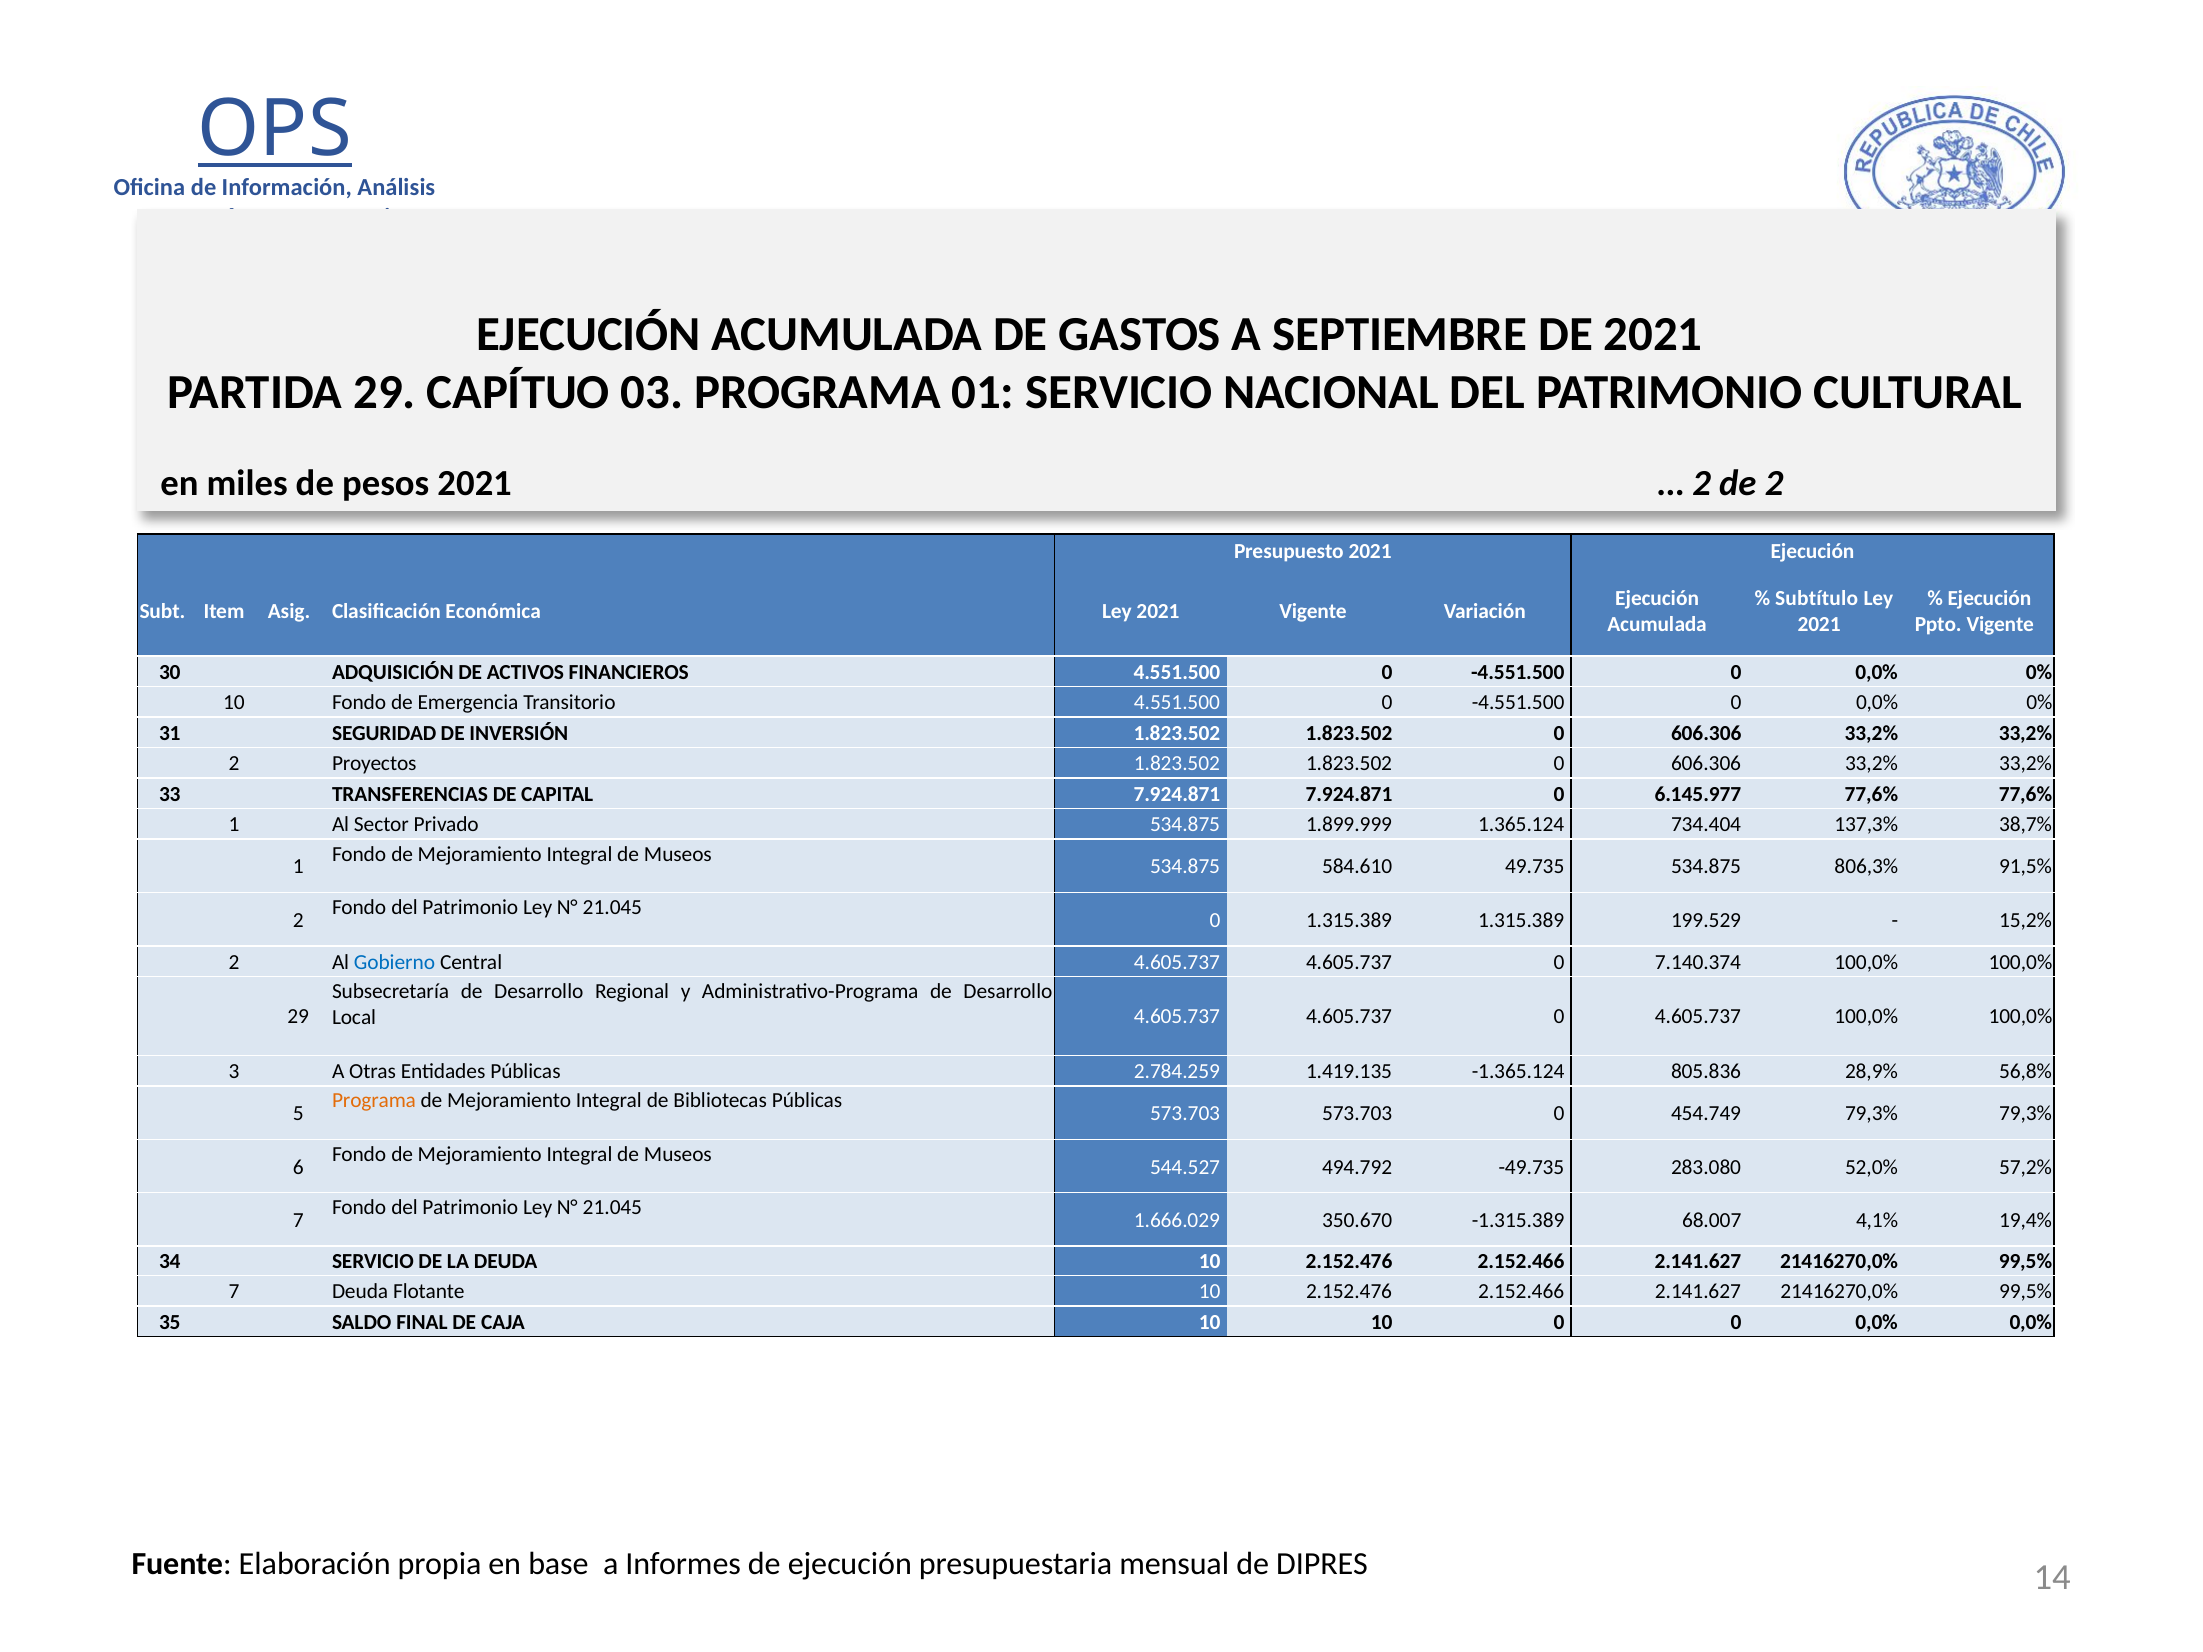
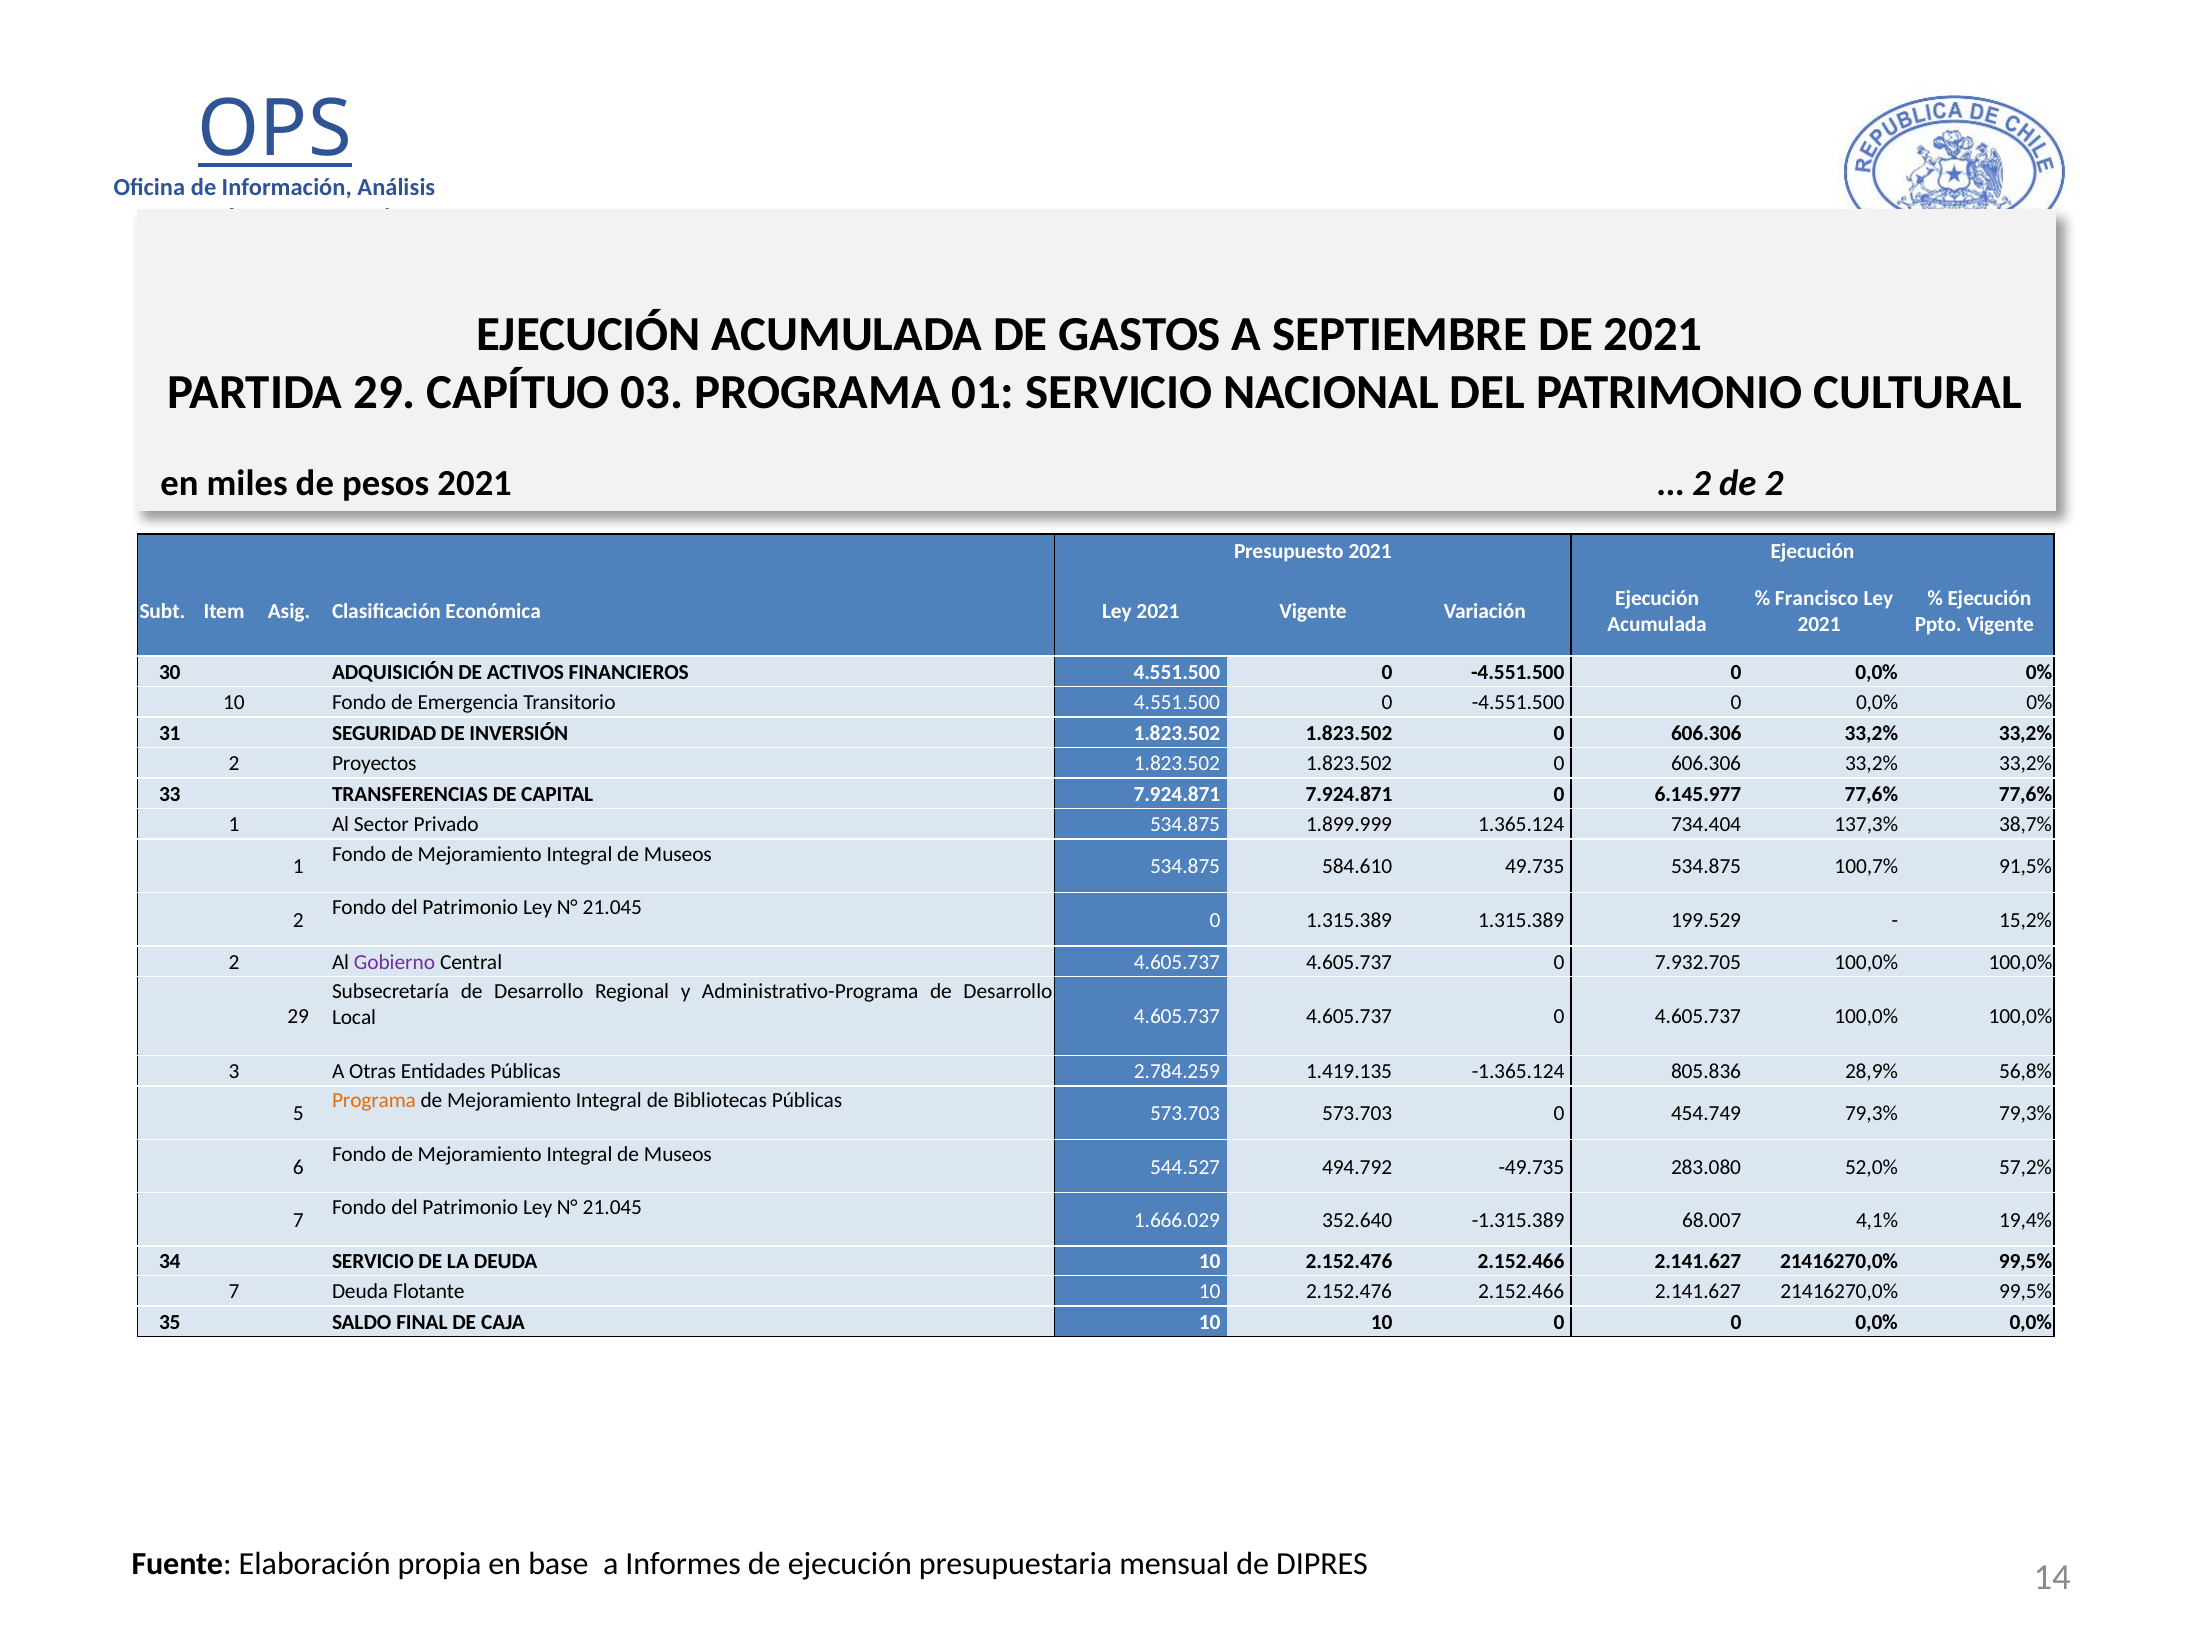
Subtítulo: Subtítulo -> Francisco (1817, 598)
806,3%: 806,3% -> 100,7% (1866, 867)
Gobierno colour: blue -> purple (394, 962)
7.140.374: 7.140.374 -> 7.932.705 (1698, 962)
350.670: 350.670 -> 352.640 (1357, 1220)
